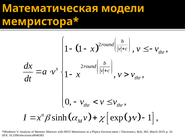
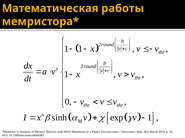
модели: модели -> работы (123, 8)
